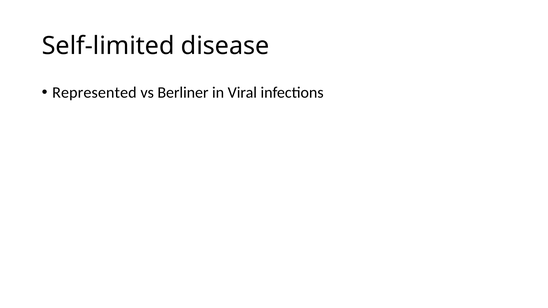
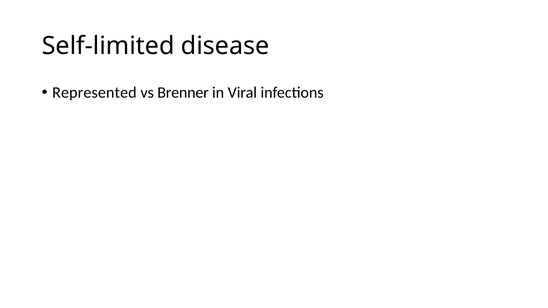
Berliner: Berliner -> Brenner (183, 93)
